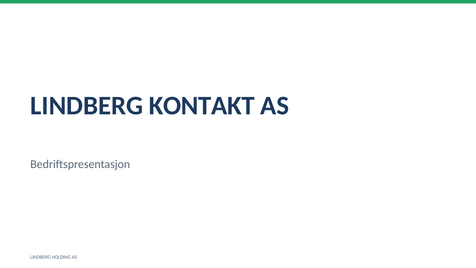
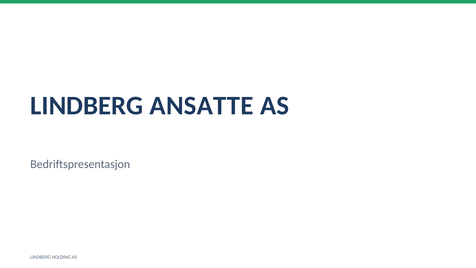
KONTAKT: KONTAKT -> ANSATTE (201, 106)
